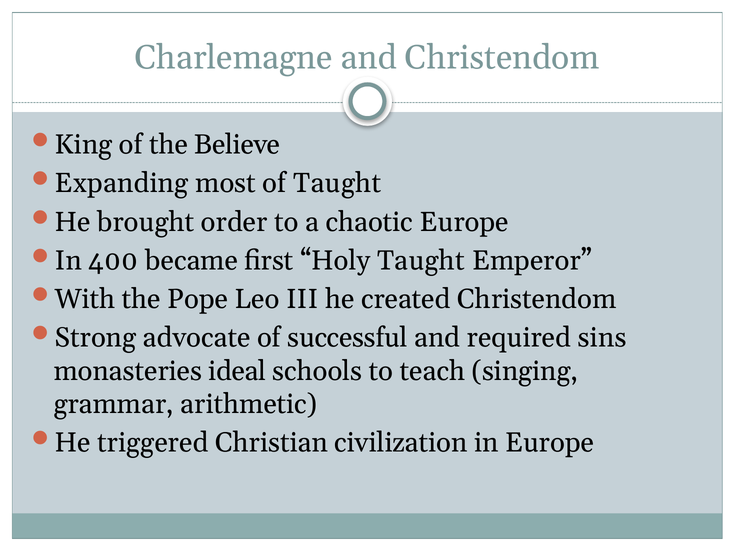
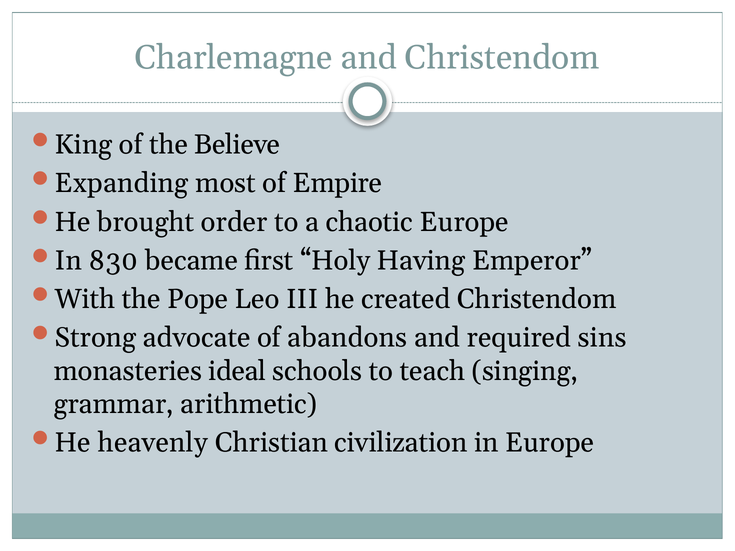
of Taught: Taught -> Empire (338, 183)
400: 400 -> 830 (113, 261)
Holy Taught: Taught -> Having (421, 261)
successful: successful -> abandons (347, 338)
triggered: triggered -> heavenly (153, 443)
